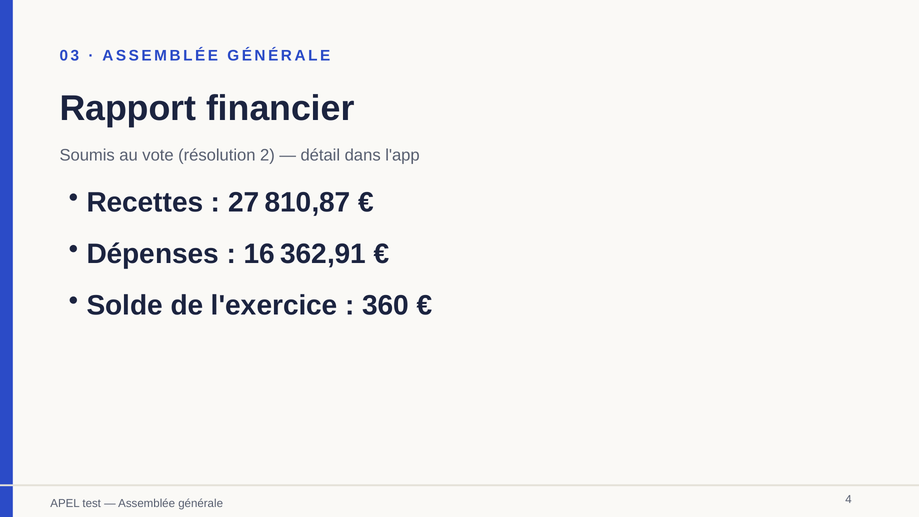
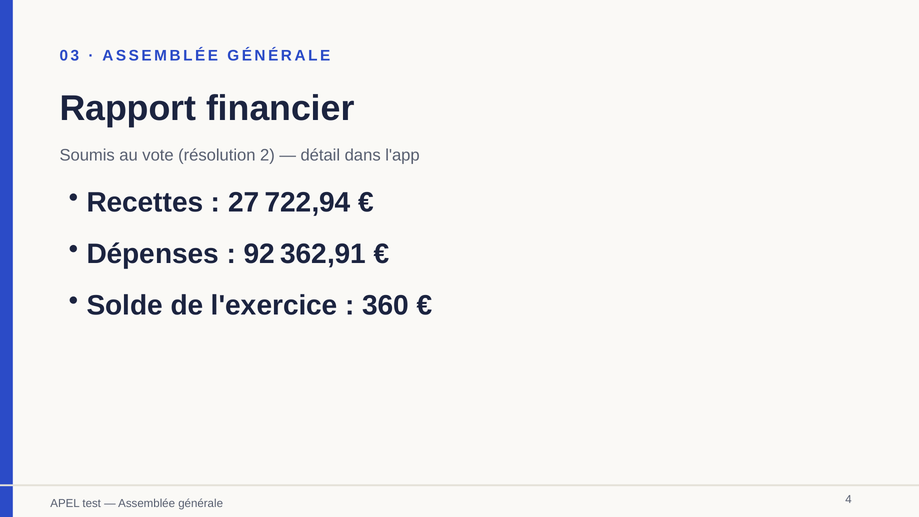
810,87: 810,87 -> 722,94 (308, 203)
16: 16 -> 92 (259, 254)
